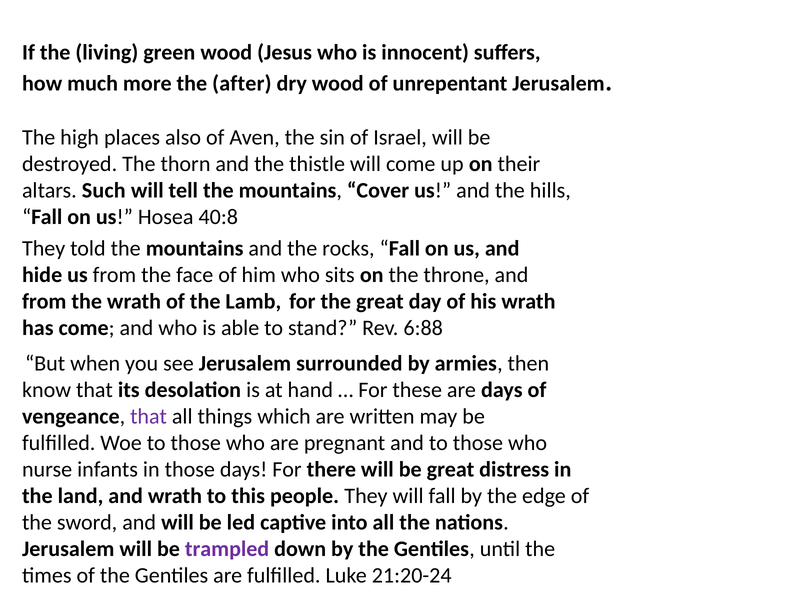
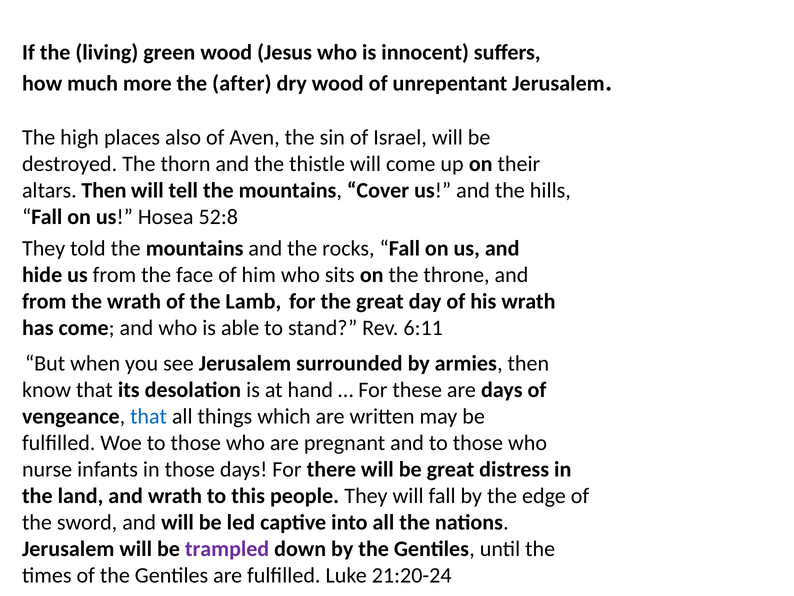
altars Such: Such -> Then (104, 190)
40:8: 40:8 -> 52:8 (218, 217)
6:88: 6:88 -> 6:11 (423, 327)
that colour: purple -> blue (149, 416)
